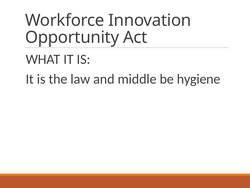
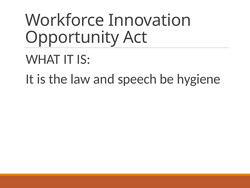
middle: middle -> speech (137, 79)
